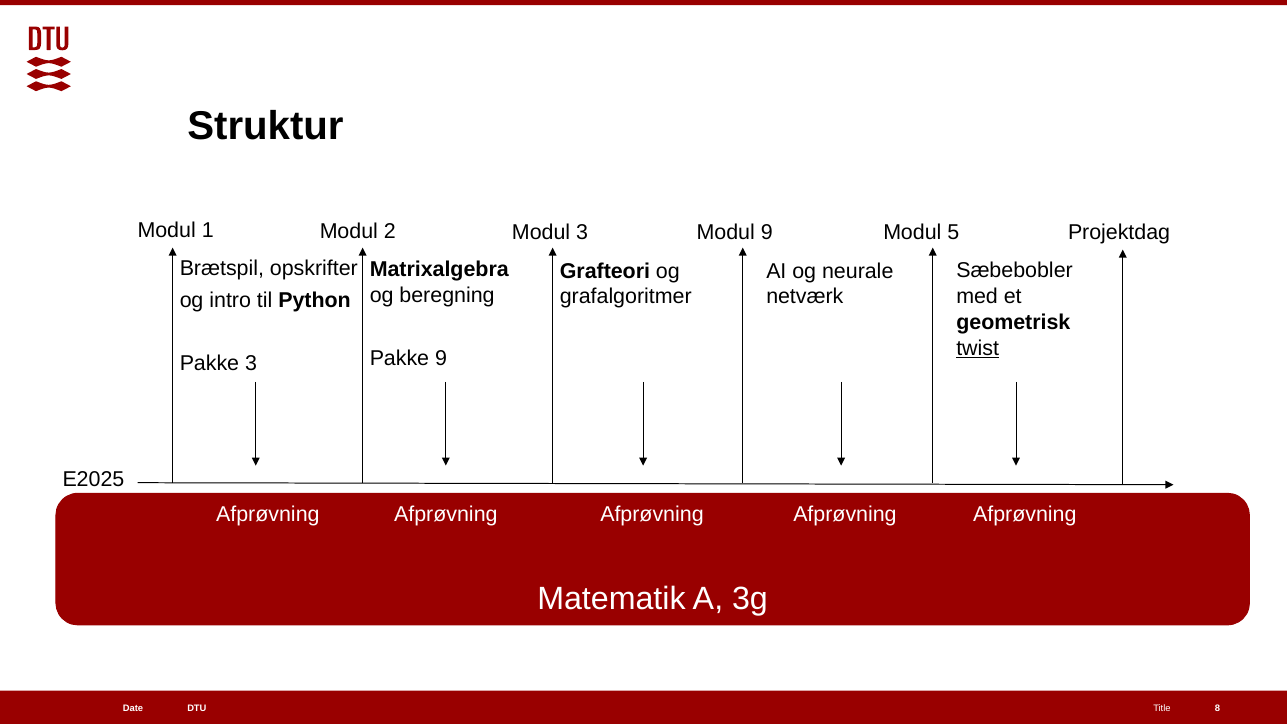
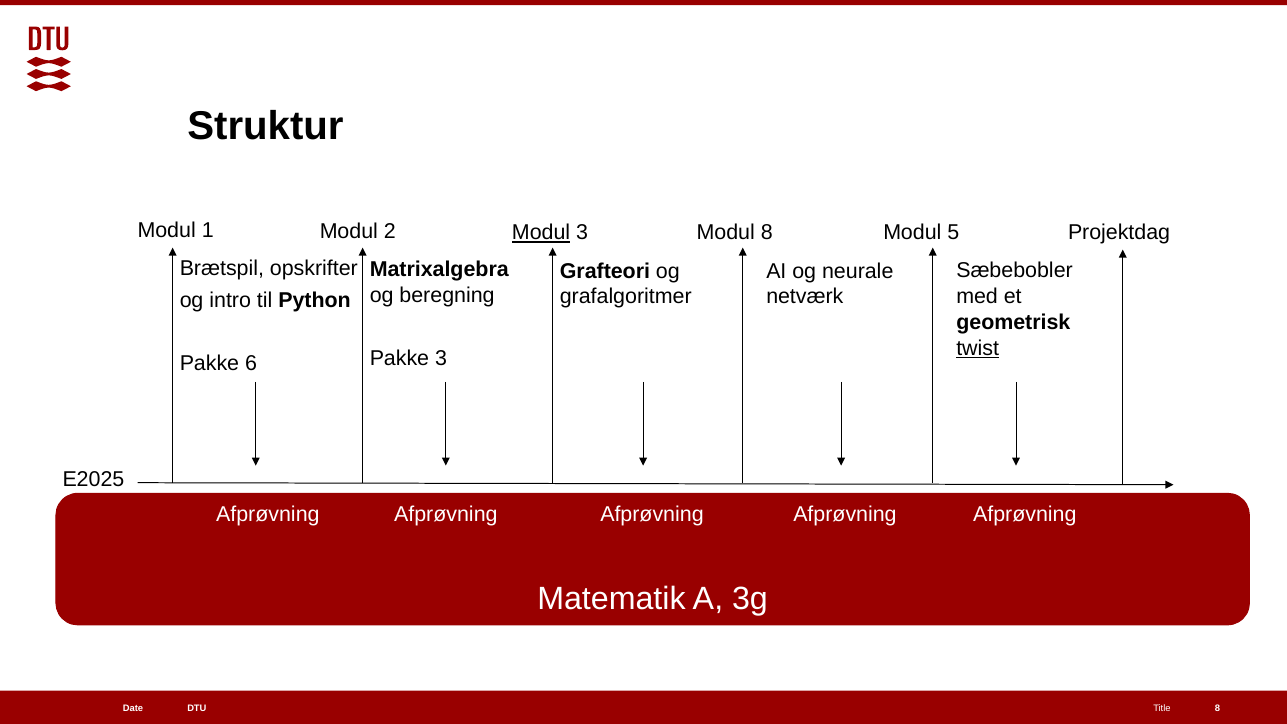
Modul underline: none -> present (541, 233)
Modul 9: 9 -> 8 (767, 232)
Pakke 9: 9 -> 3 (441, 358)
Pakke 3: 3 -> 6 (251, 363)
